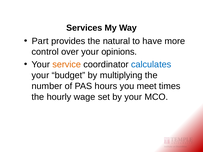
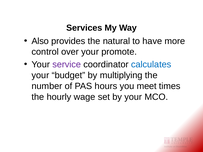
Part: Part -> Also (40, 41)
opinions: opinions -> promote (119, 52)
service colour: orange -> purple (67, 65)
